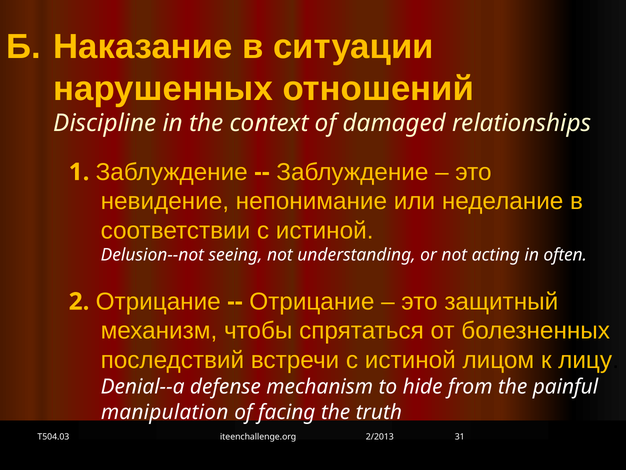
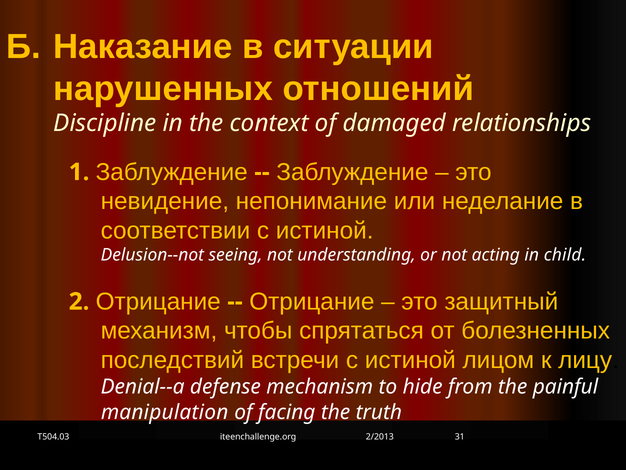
often: often -> child (565, 255)
